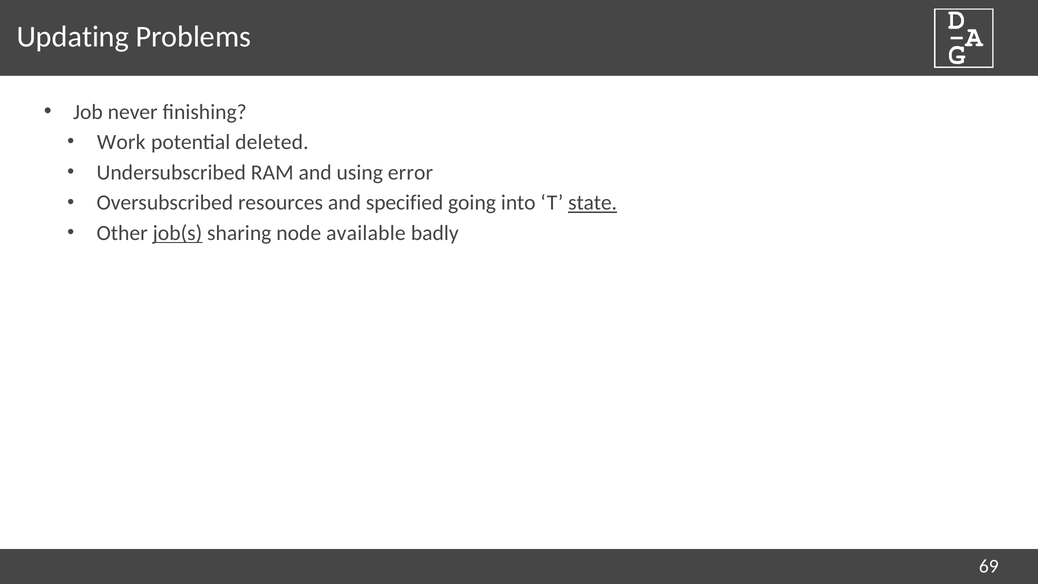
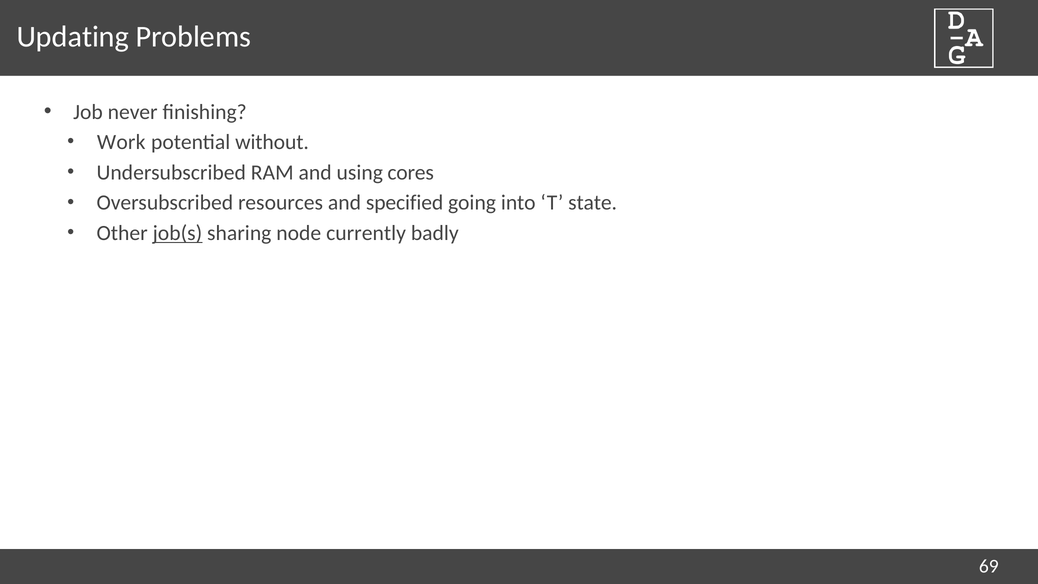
deleted: deleted -> without (272, 142)
error: error -> cores (411, 173)
state underline: present -> none (593, 203)
available: available -> currently (366, 233)
